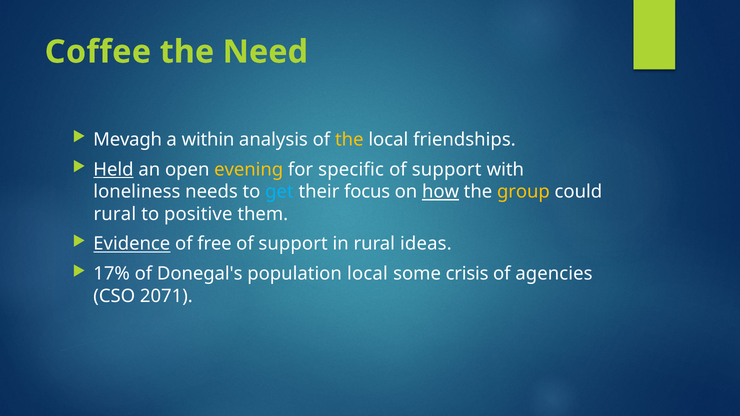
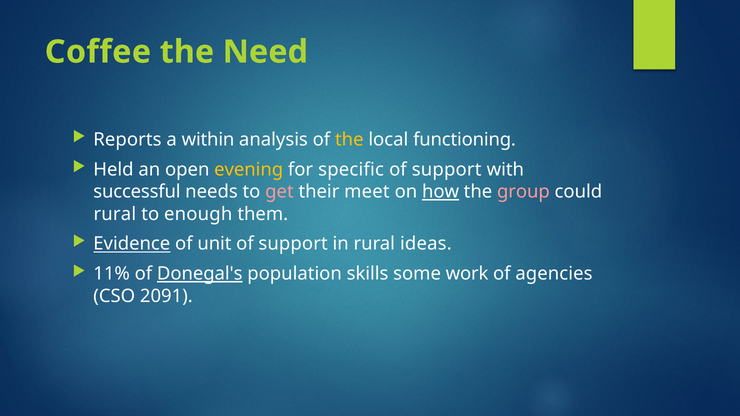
Mevagh: Mevagh -> Reports (127, 140)
friendships: friendships -> functioning (465, 140)
Held underline: present -> none (113, 170)
loneliness: loneliness -> successful (137, 192)
get colour: light blue -> pink (279, 192)
focus: focus -> meet (367, 192)
group colour: yellow -> pink (523, 192)
positive: positive -> enough (198, 214)
free: free -> unit (214, 244)
17%: 17% -> 11% (112, 274)
Donegal's underline: none -> present (200, 274)
population local: local -> skills (368, 274)
crisis: crisis -> work (467, 274)
2071: 2071 -> 2091 (166, 296)
